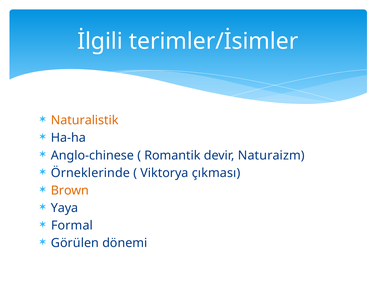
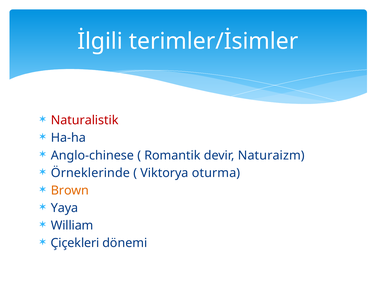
Naturalistik colour: orange -> red (85, 120)
çıkması: çıkması -> oturma (216, 173)
Formal: Formal -> William (72, 226)
Görülen: Görülen -> Çiçekleri (75, 243)
